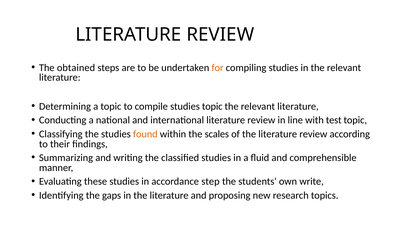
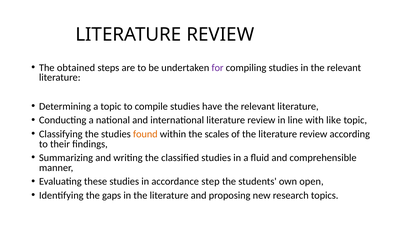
for colour: orange -> purple (218, 68)
studies topic: topic -> have (212, 106)
test: test -> like (334, 120)
write: write -> open (311, 182)
